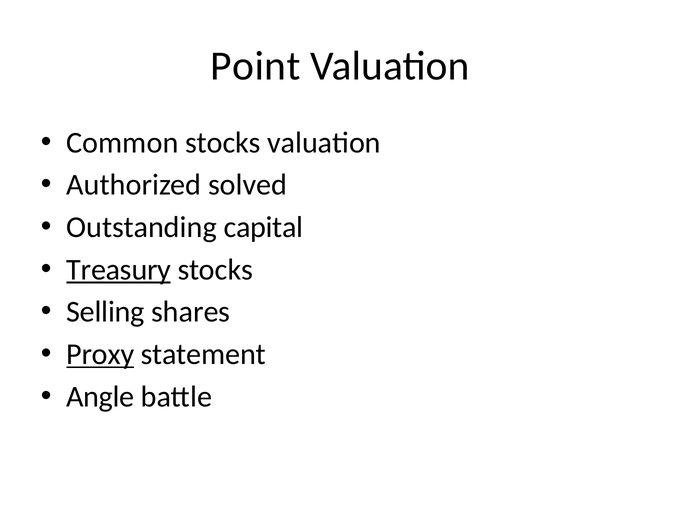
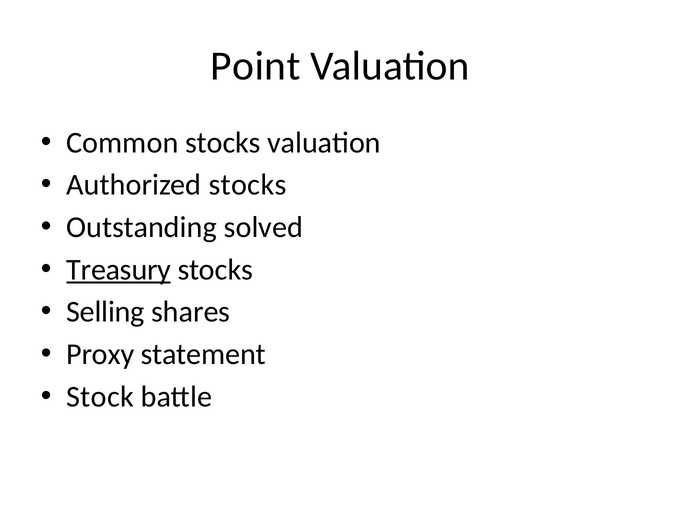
Authorized solved: solved -> stocks (248, 185)
capital: capital -> solved (263, 227)
Proxy underline: present -> none (100, 354)
Angle: Angle -> Stock (100, 397)
